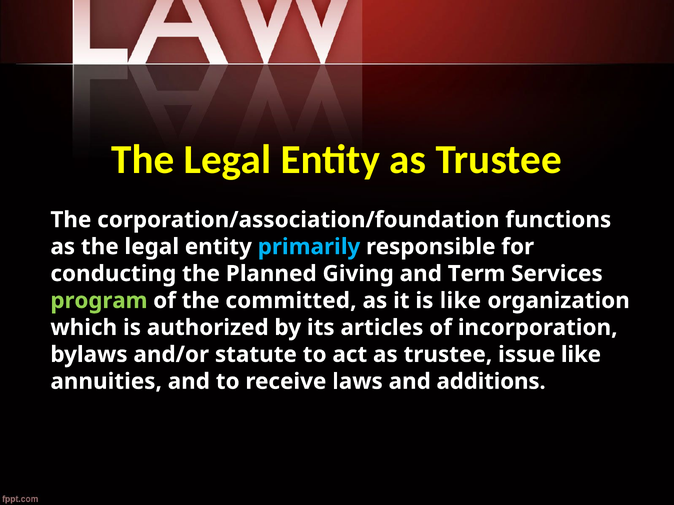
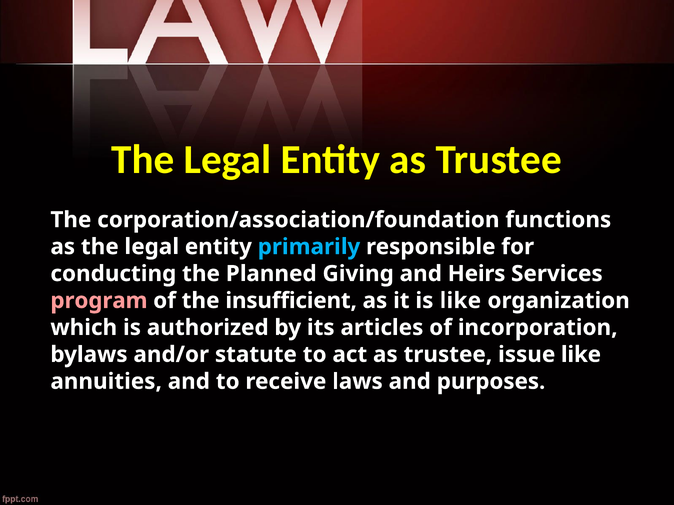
Term: Term -> Heirs (477, 274)
program colour: light green -> pink (99, 301)
committed: committed -> insufficient (291, 301)
additions: additions -> purposes (491, 382)
